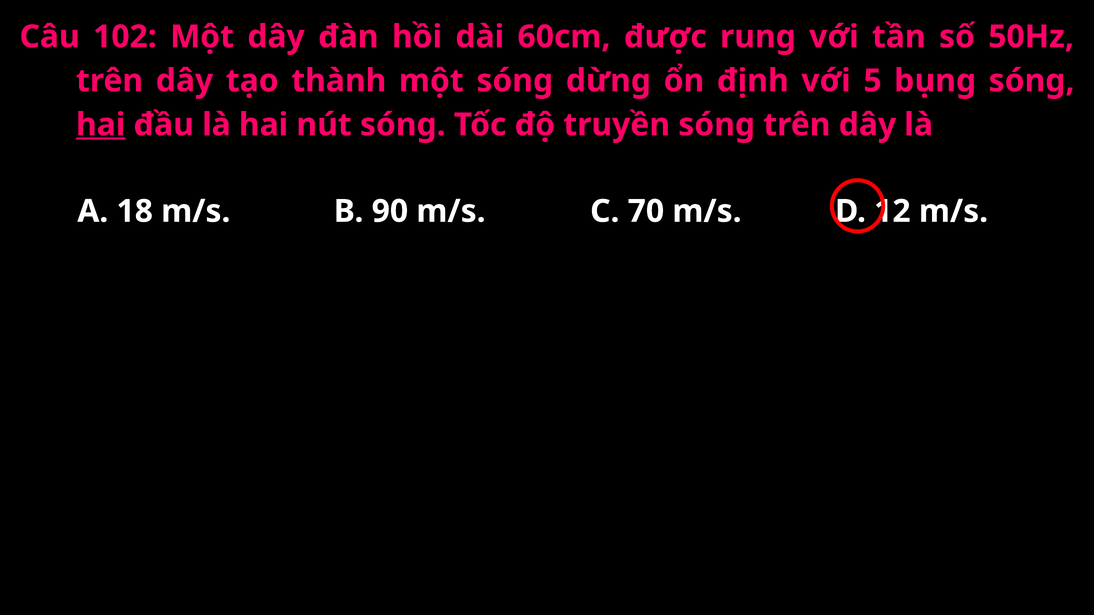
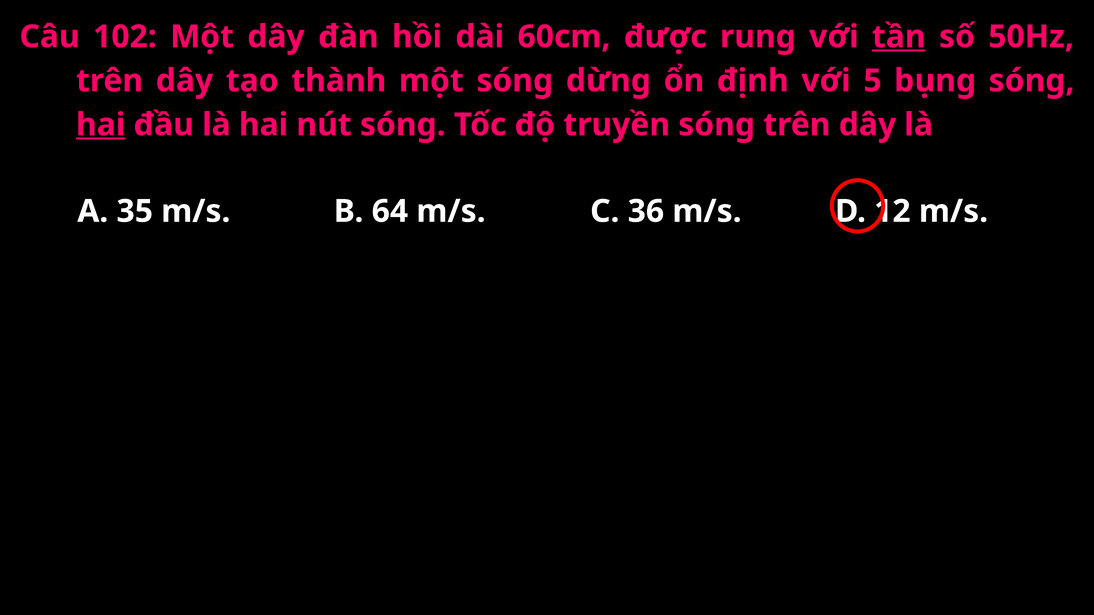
tần underline: none -> present (899, 37)
18: 18 -> 35 (135, 211)
90: 90 -> 64 (390, 211)
70: 70 -> 36 (646, 211)
